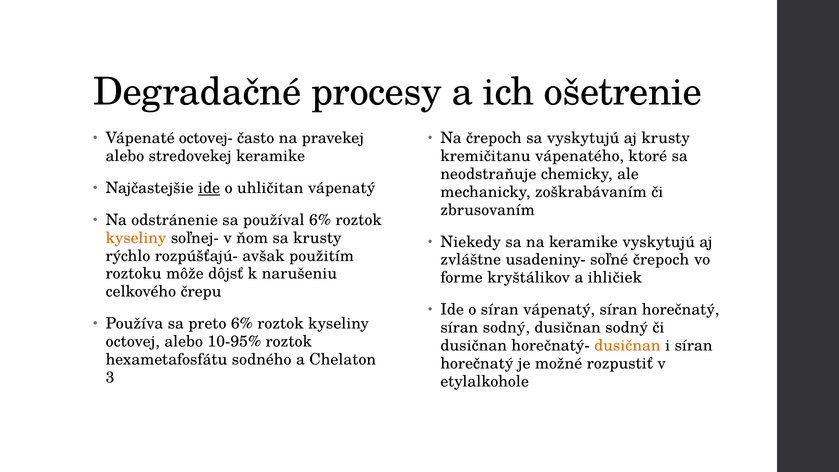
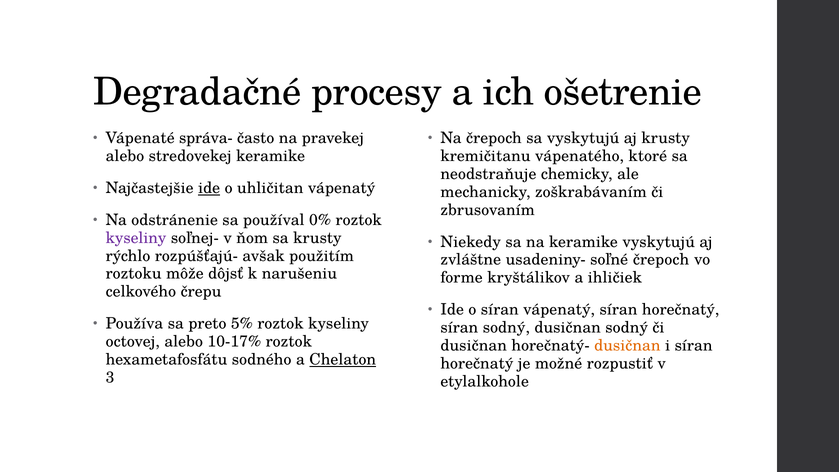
octovej-: octovej- -> správa- (206, 138)
používal 6%: 6% -> 0% (320, 220)
kyseliny colour: orange -> purple (136, 238)
preto 6%: 6% -> 5% (242, 324)
10-95%: 10-95% -> 10-17% (234, 342)
Chelaton underline: none -> present (343, 359)
